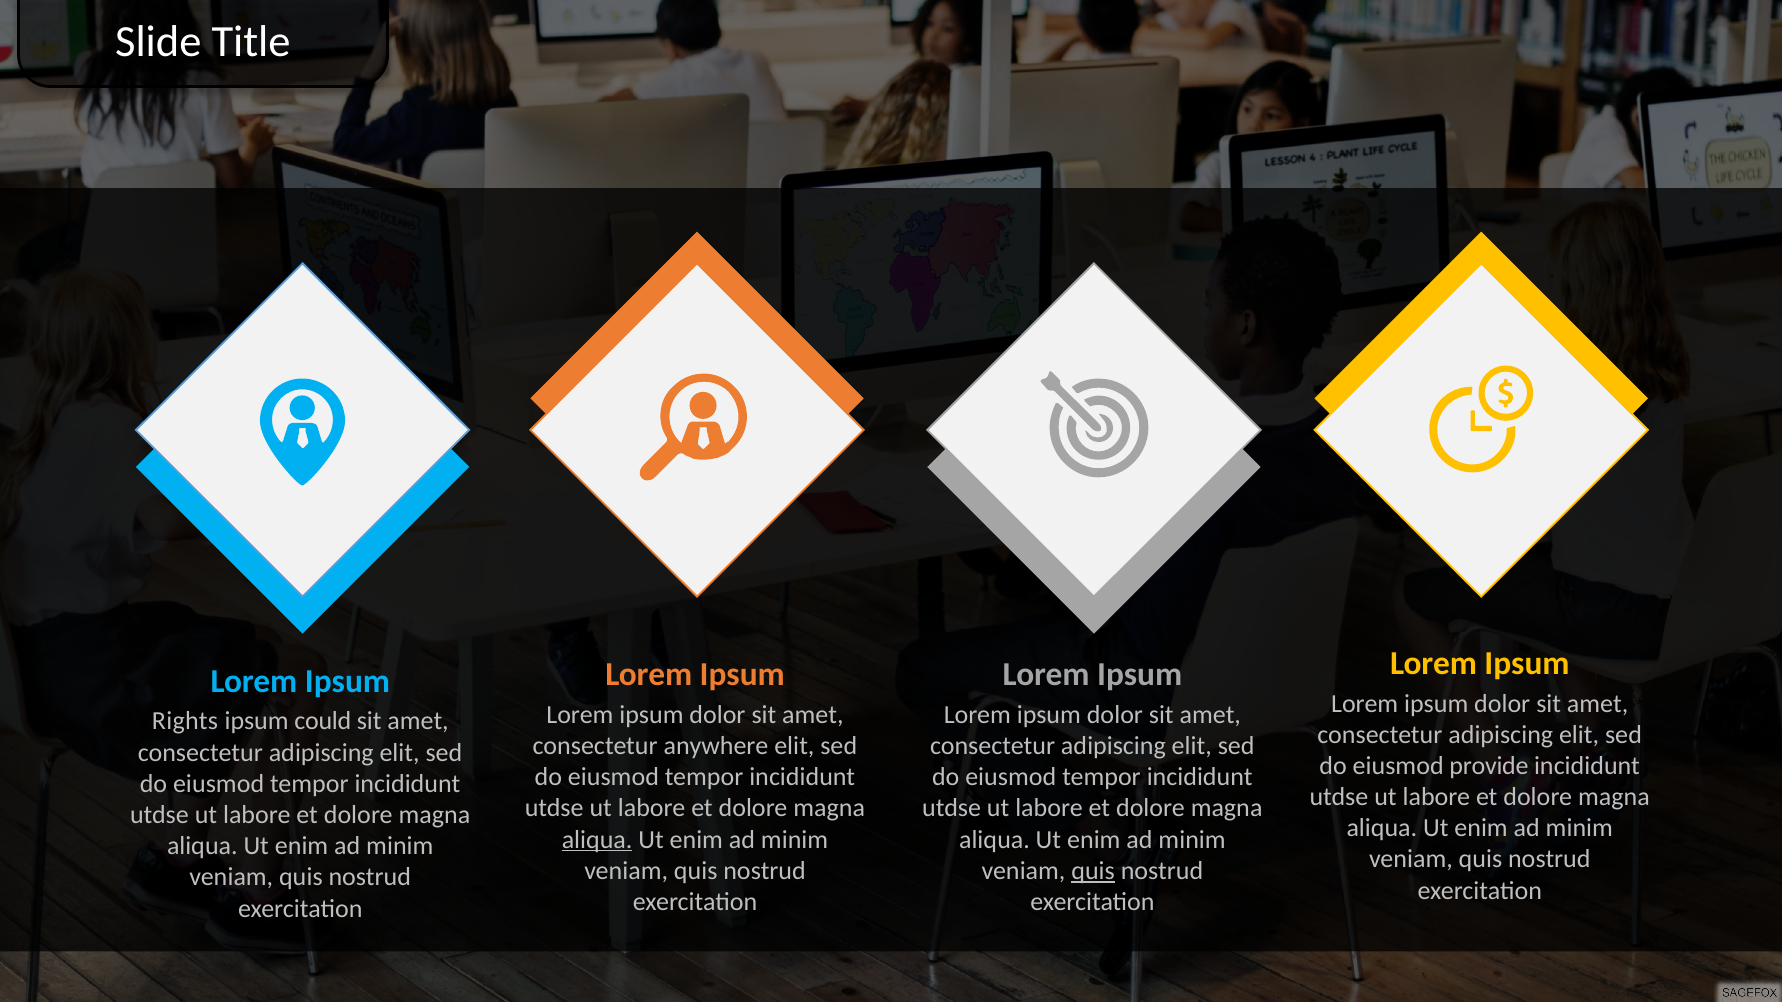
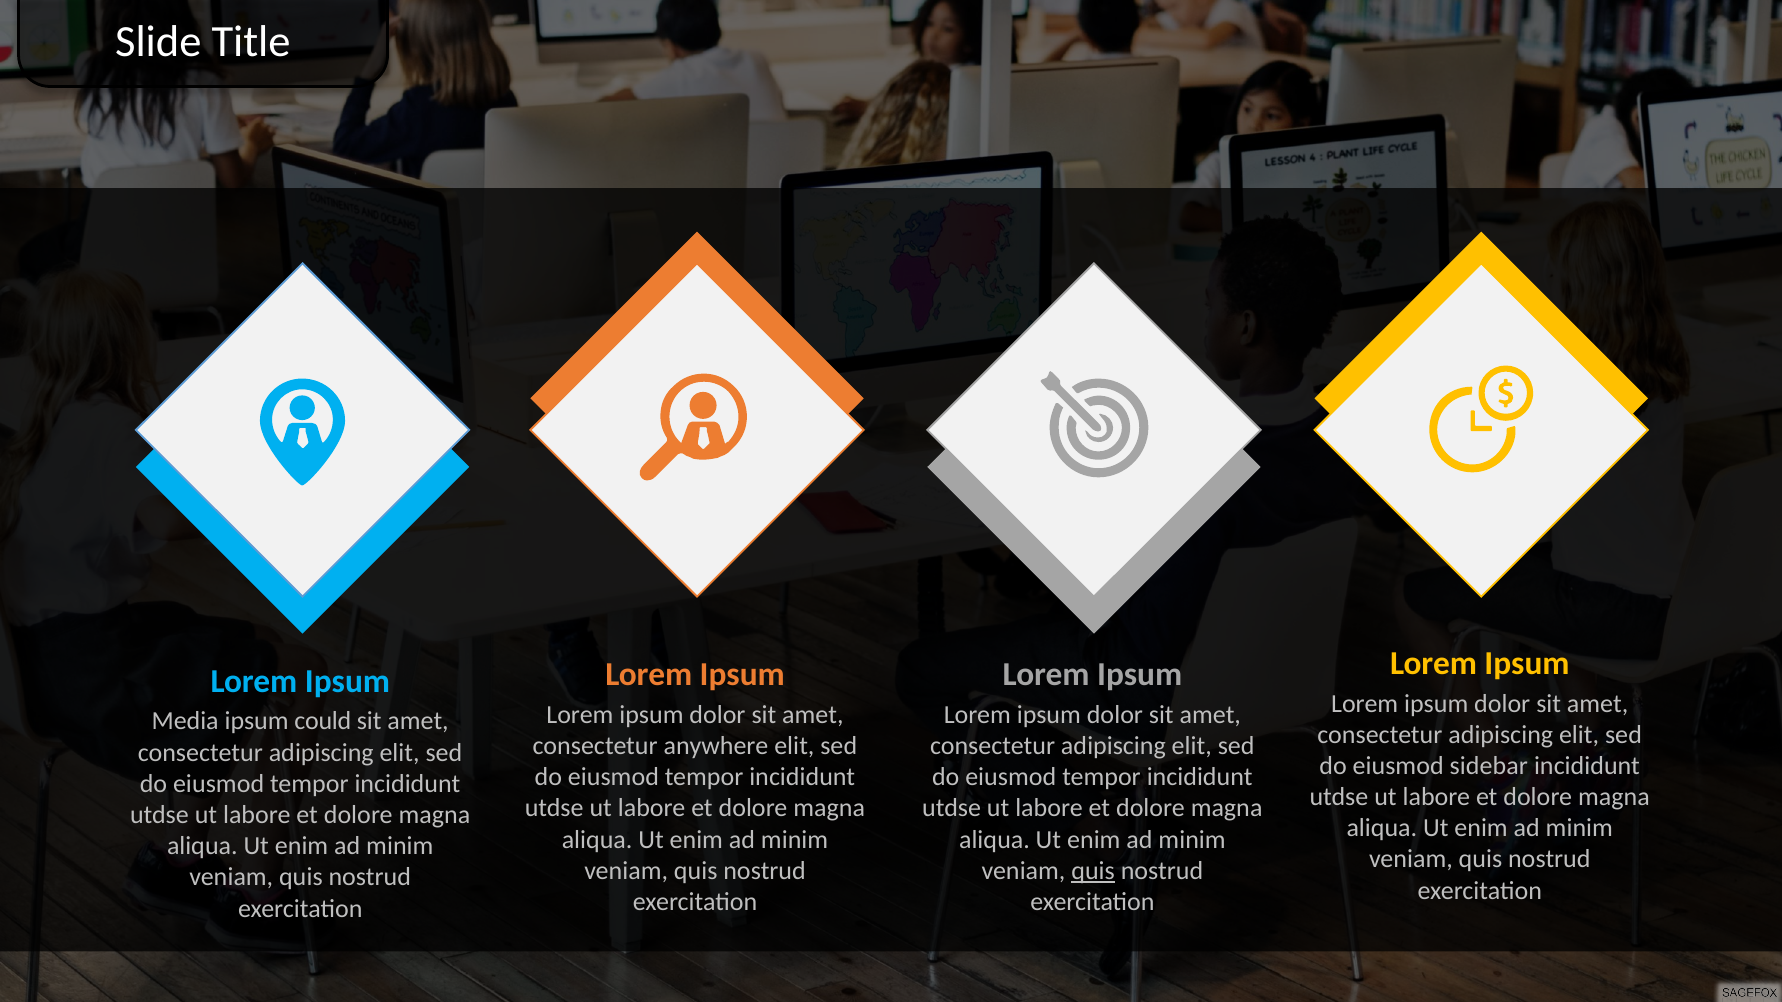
Rights: Rights -> Media (185, 722)
provide: provide -> sidebar (1489, 766)
aliqua underline: present -> none (597, 840)
